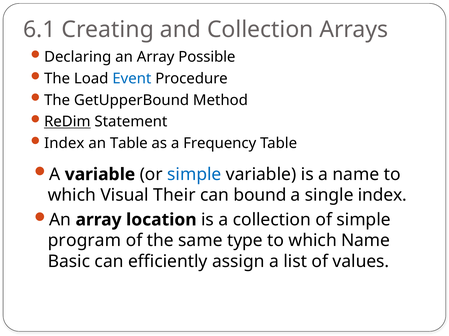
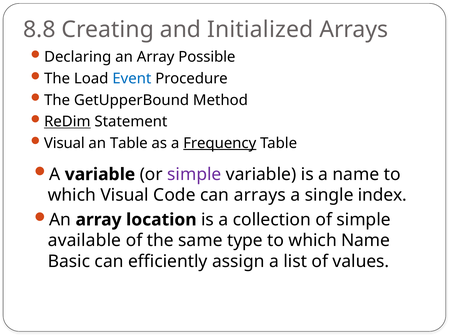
6.1: 6.1 -> 8.8 (39, 30)
and Collection: Collection -> Initialized (260, 30)
Index: Index -> Visual (64, 143)
Frequency underline: none -> present (220, 143)
simple colour: blue -> purple (194, 175)
Their: Their -> Code (174, 196)
can bound: bound -> arrays (260, 196)
program: program -> available (84, 241)
